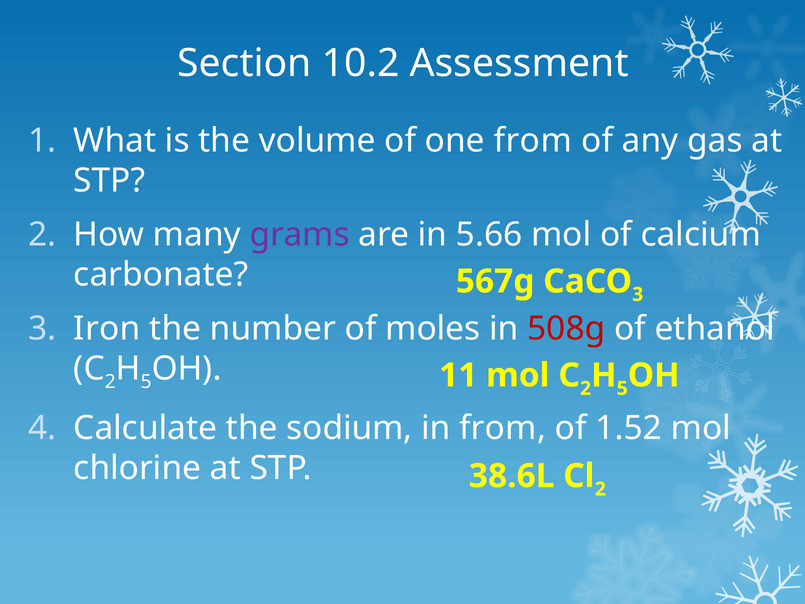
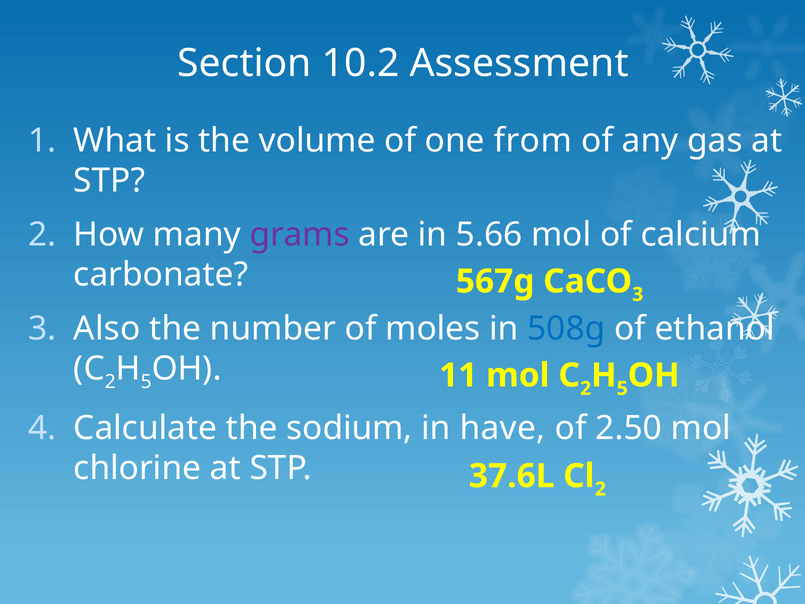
Iron: Iron -> Also (107, 328)
508g colour: red -> blue (566, 328)
in from: from -> have (503, 428)
1.52: 1.52 -> 2.50 (629, 428)
38.6L: 38.6L -> 37.6L (512, 476)
